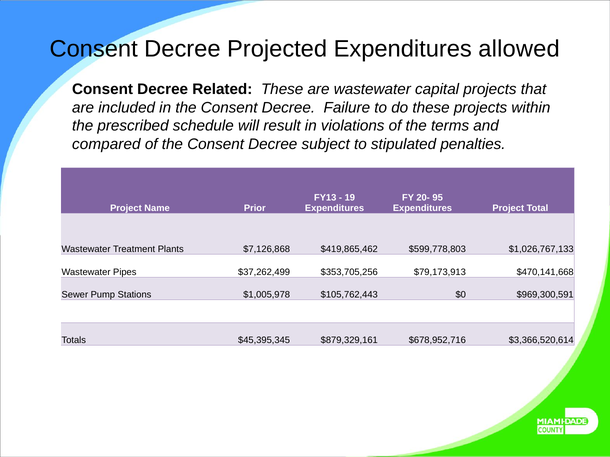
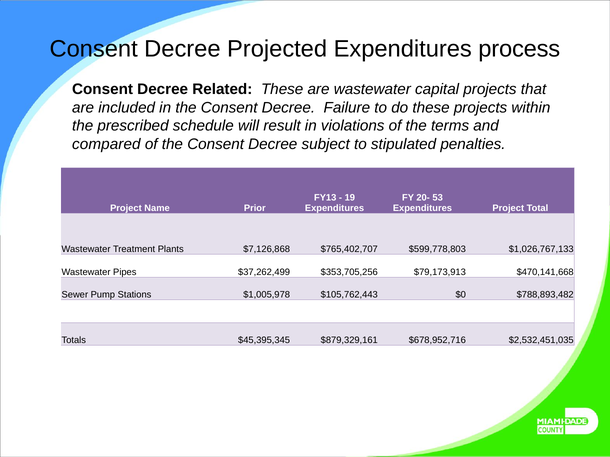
allowed: allowed -> process (519, 49)
95: 95 -> 53 (438, 198)
$419,865,462: $419,865,462 -> $765,402,707 (349, 249)
$969,300,591: $969,300,591 -> $788,893,482 (545, 295)
$3,366,520,614: $3,366,520,614 -> $2,532,451,035 (541, 341)
